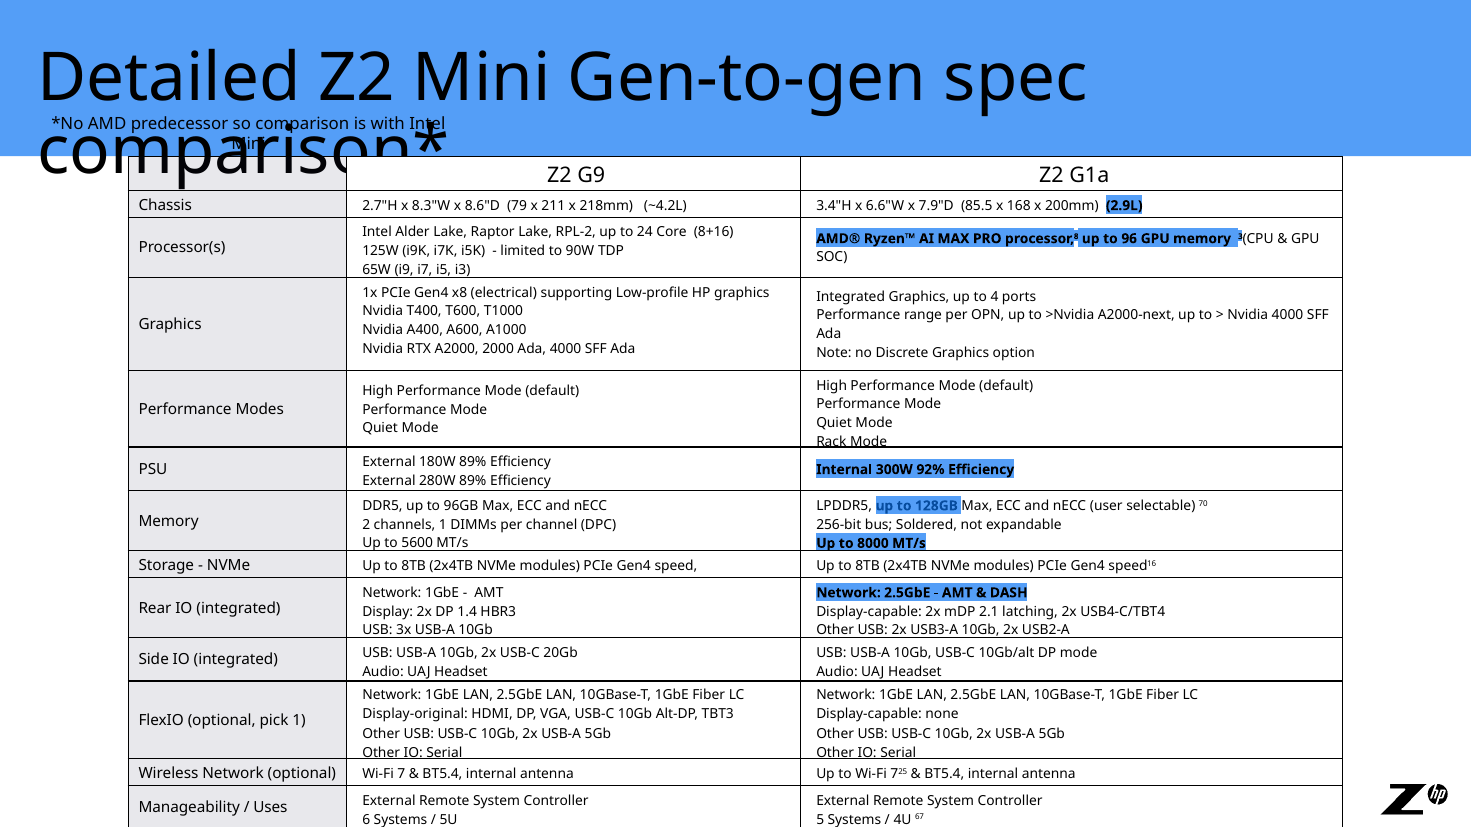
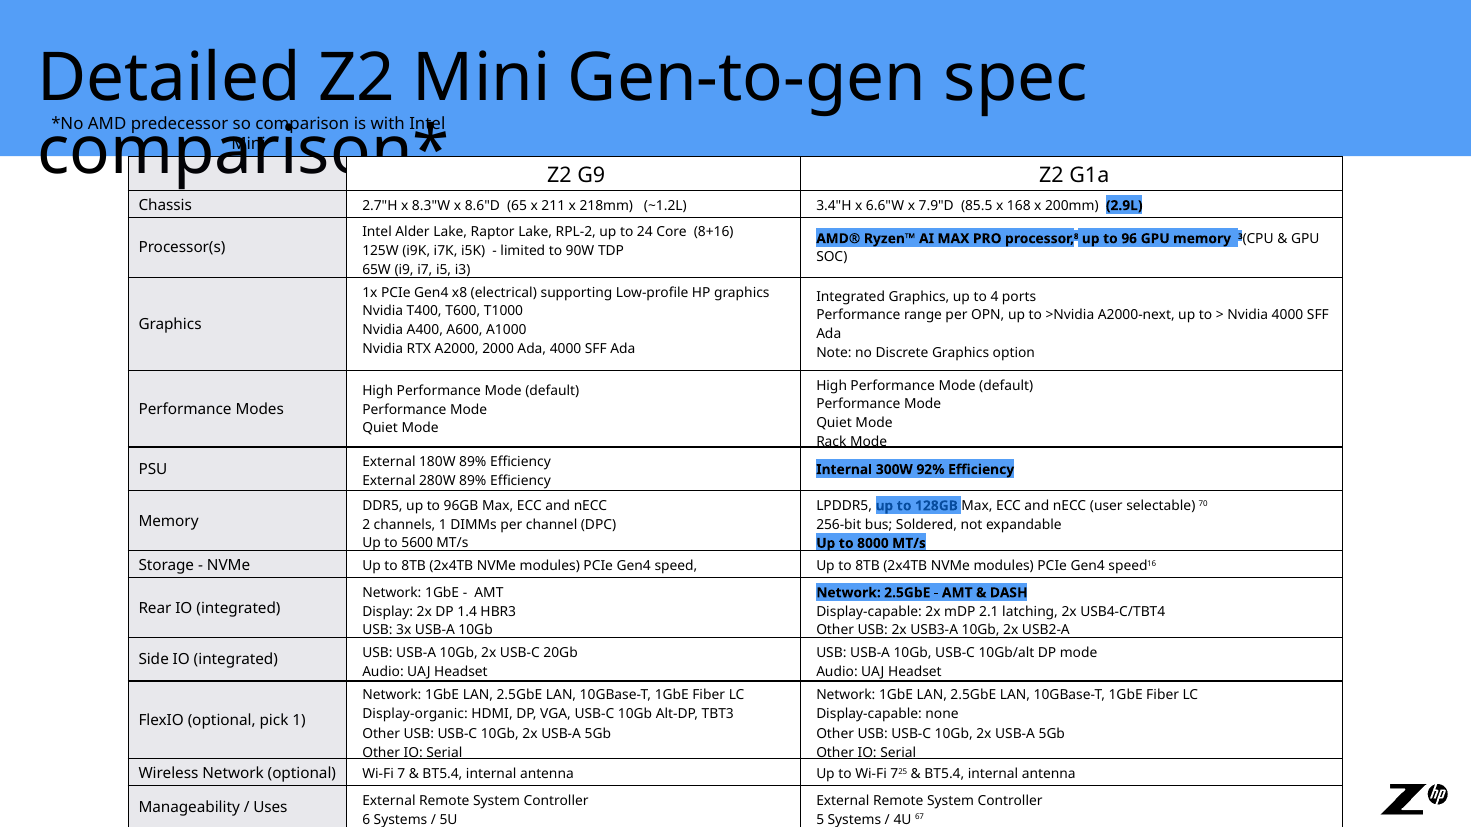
79: 79 -> 65 (517, 206)
~4.2L: ~4.2L -> ~1.2L (665, 206)
Display-original: Display-original -> Display-organic (415, 715)
